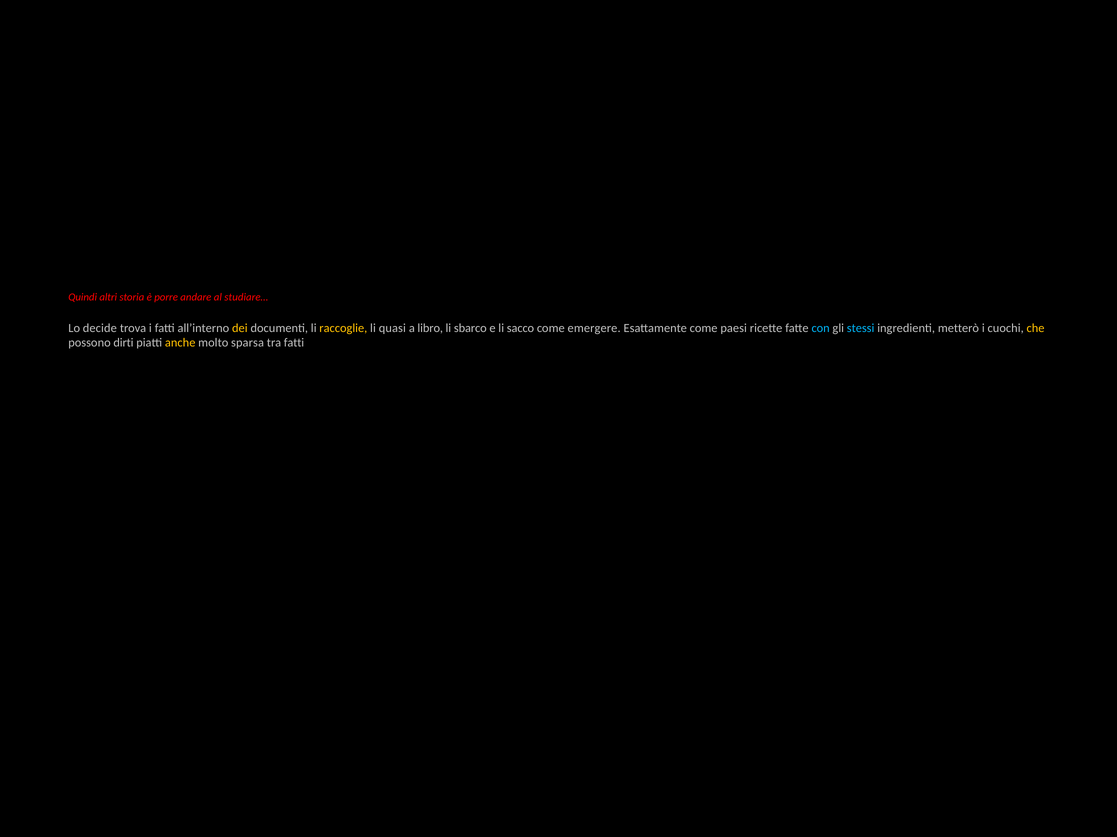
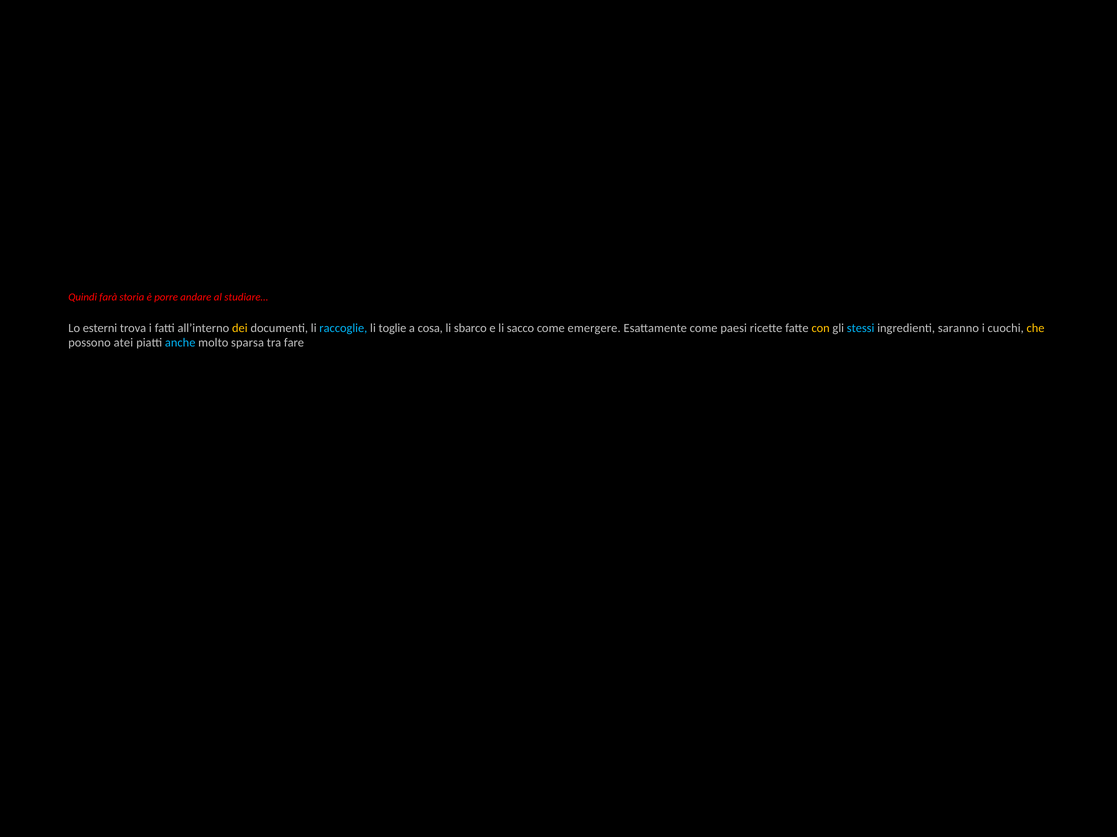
altri: altri -> farà (108, 297)
decide: decide -> esterni (100, 328)
raccoglie colour: yellow -> light blue (343, 328)
quasi: quasi -> toglie (392, 328)
libro: libro -> cosa (430, 328)
con colour: light blue -> yellow (821, 328)
metterò: metterò -> saranno (958, 328)
dirti: dirti -> atei (123, 343)
anche colour: yellow -> light blue (180, 343)
tra fatti: fatti -> fare (294, 343)
